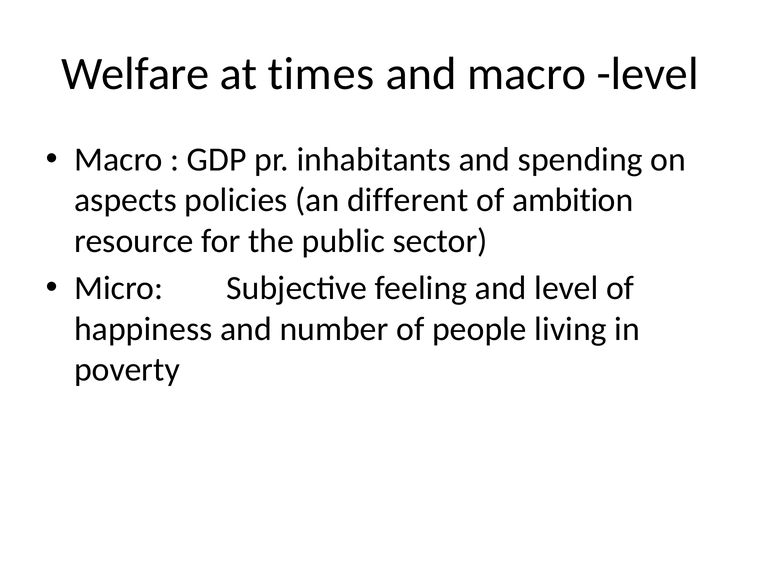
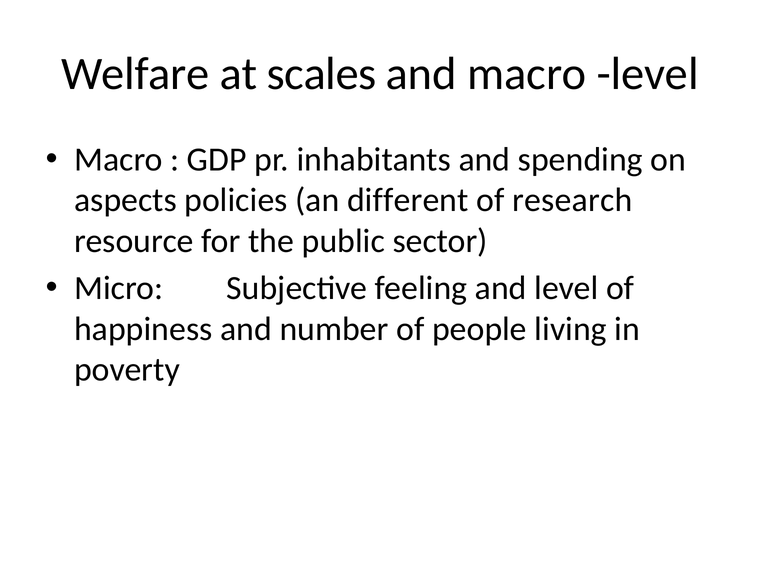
times: times -> scales (322, 74)
ambition: ambition -> research (572, 200)
